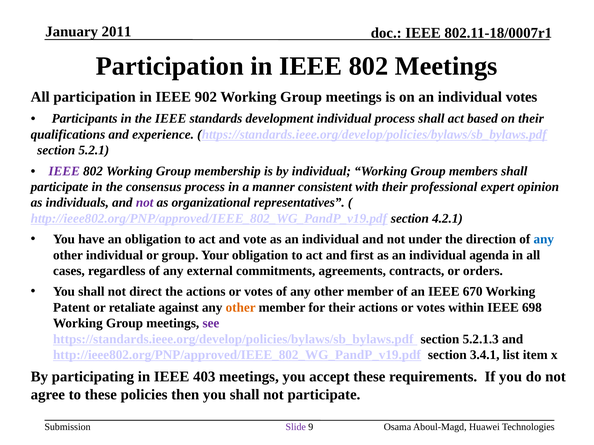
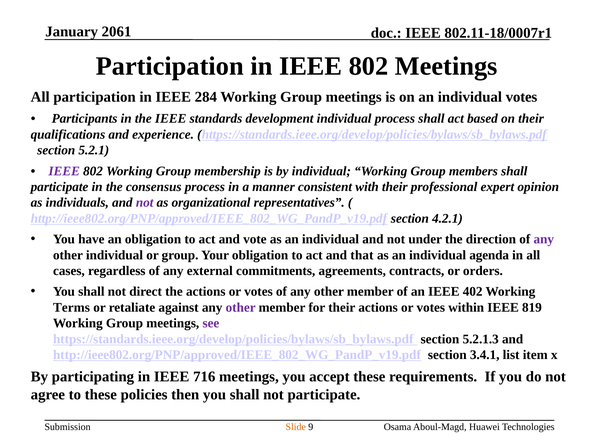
2011: 2011 -> 2061 (117, 31)
902: 902 -> 284 (206, 97)
any colour: blue -> purple (544, 239)
first: first -> that (362, 255)
670: 670 -> 402 (473, 292)
Patent: Patent -> Terms (71, 308)
other colour: orange -> purple (241, 308)
698: 698 -> 819 (532, 308)
403: 403 -> 716 (204, 377)
Slide colour: purple -> orange (296, 427)
